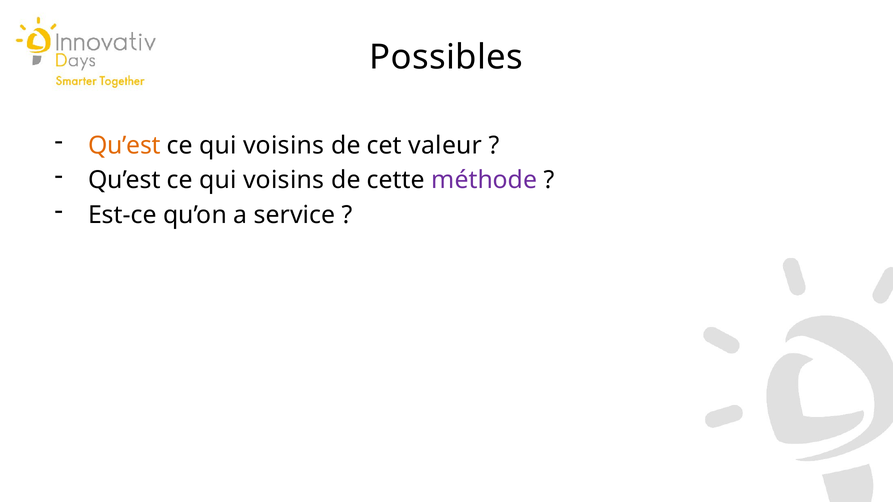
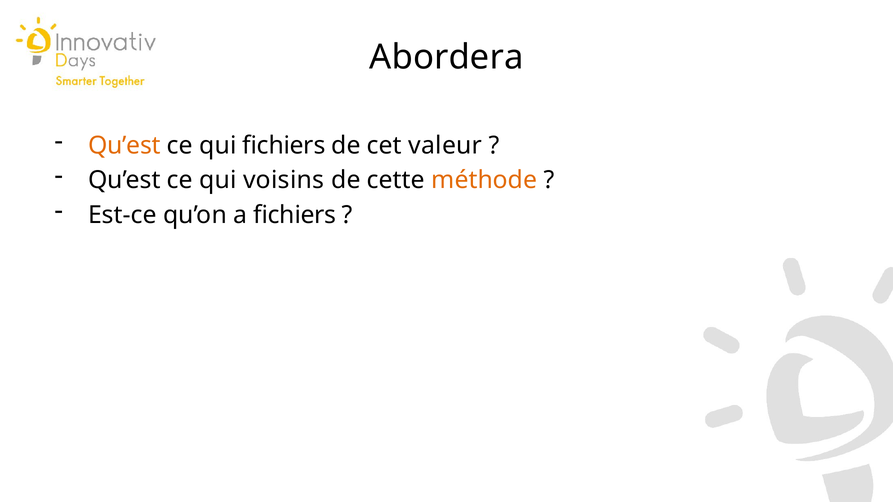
Possibles: Possibles -> Abordera (446, 57)
voisins: voisins -> fichiers (284, 146)
méthode colour: purple -> orange (484, 180)
a service: service -> fichiers (295, 215)
